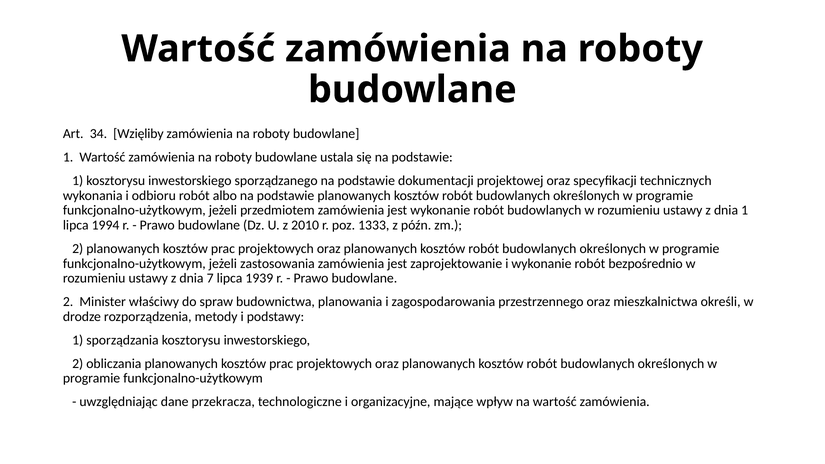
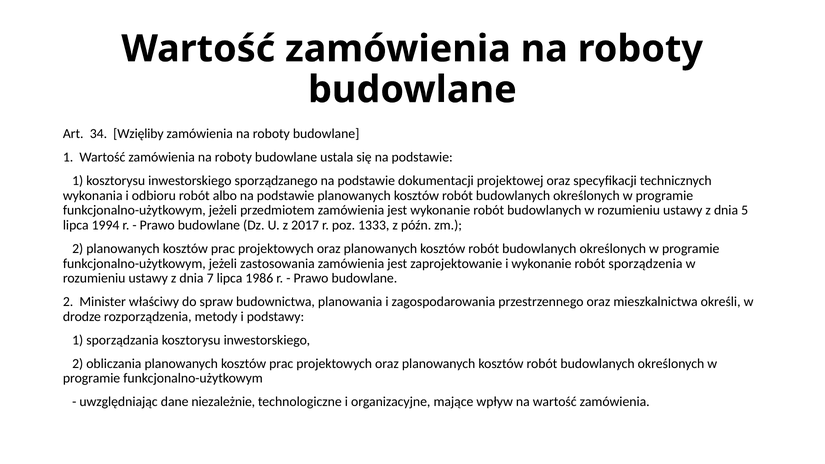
dnia 1: 1 -> 5 (745, 210)
2010: 2010 -> 2017 (305, 225)
bezpośrednio: bezpośrednio -> sporządzenia (645, 264)
1939: 1939 -> 1986 (259, 278)
przekracza: przekracza -> niezależnie (223, 402)
